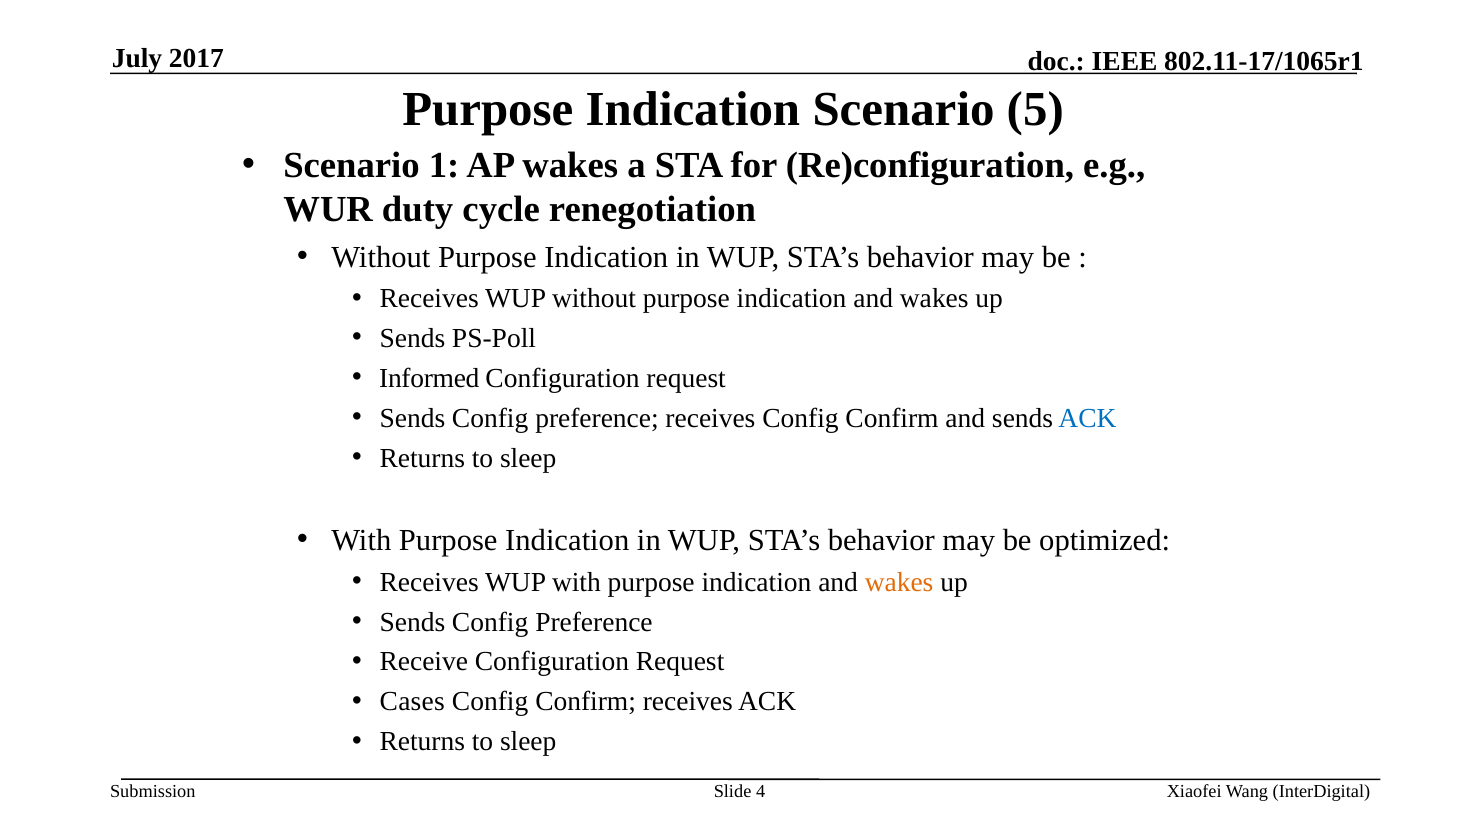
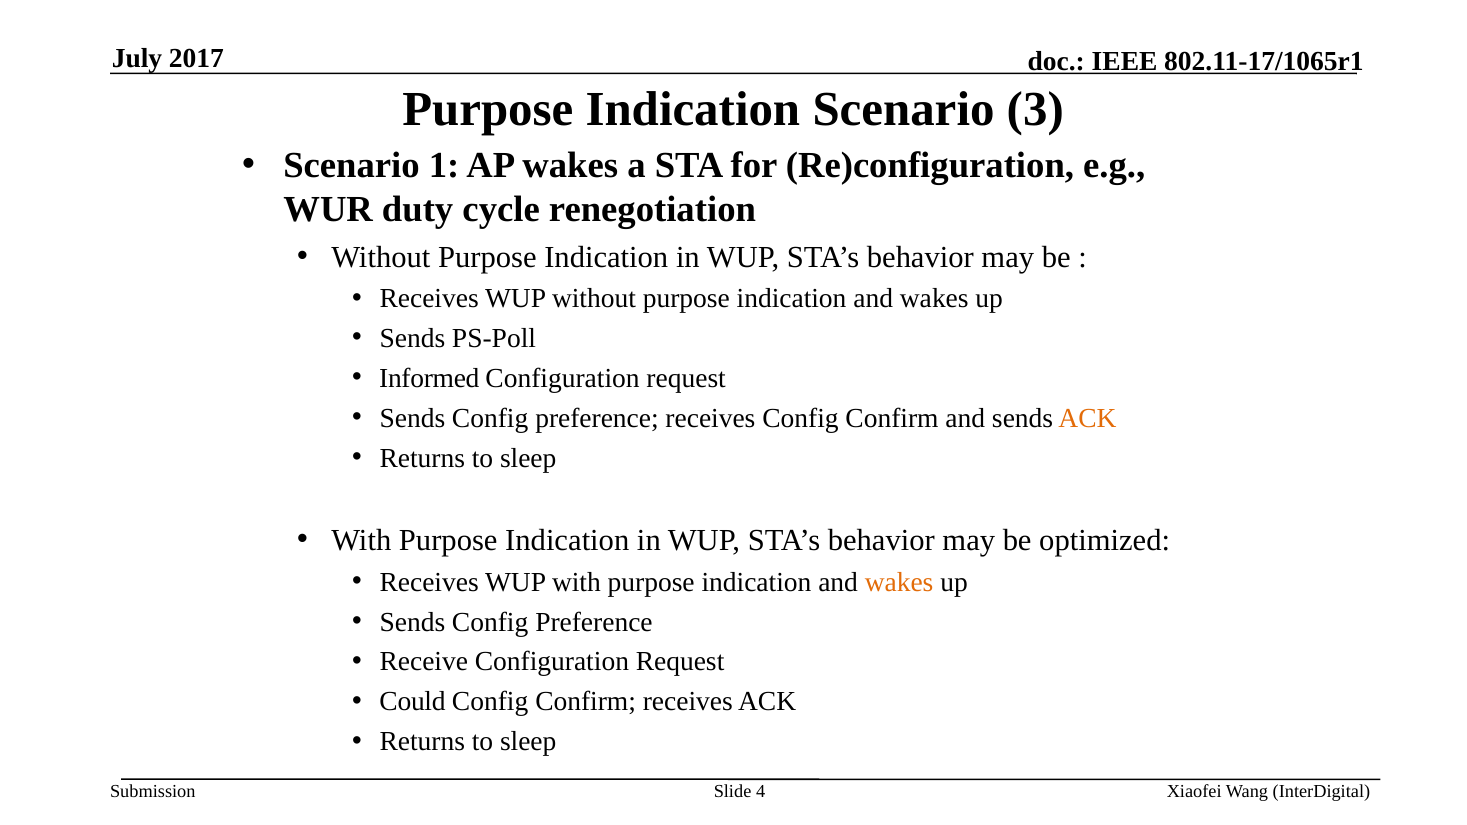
5: 5 -> 3 (1035, 109)
ACK colour: blue -> orange (1087, 418)
Cases: Cases -> Could (413, 702)
